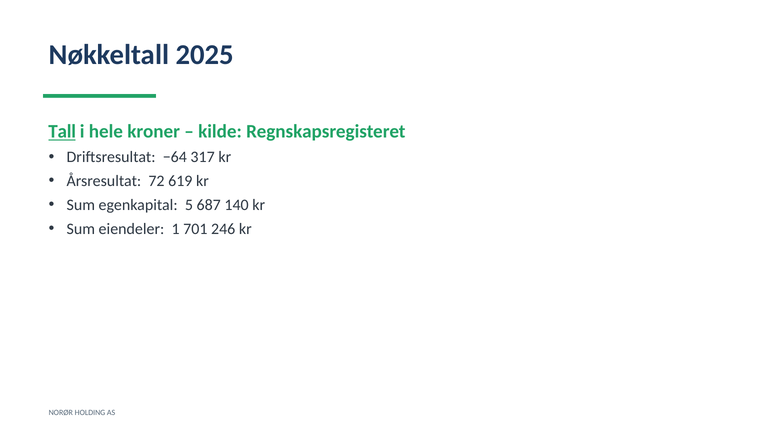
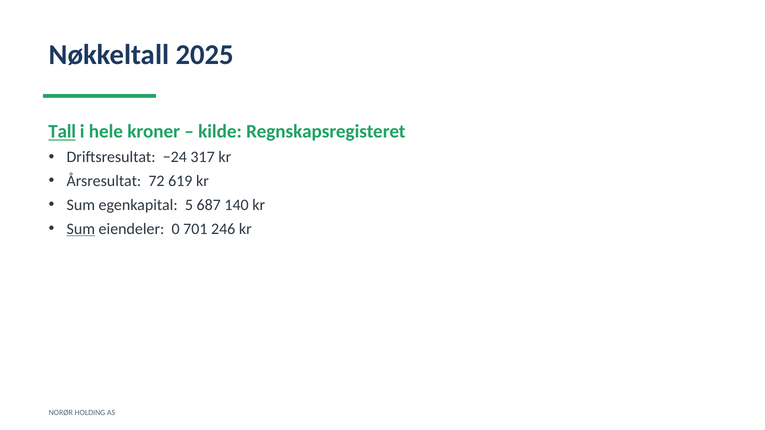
−64: −64 -> −24 (175, 157)
Sum underline: none -> present (81, 229)
1: 1 -> 0 (176, 229)
